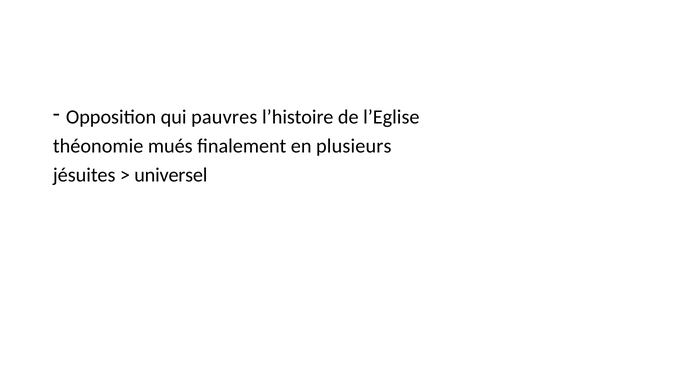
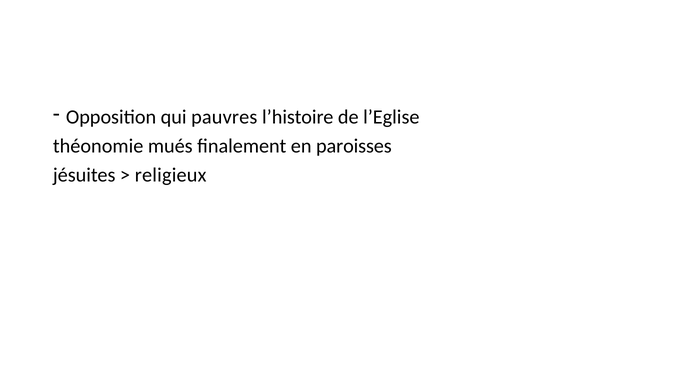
plusieurs: plusieurs -> paroisses (354, 146)
universel: universel -> religieux (171, 175)
